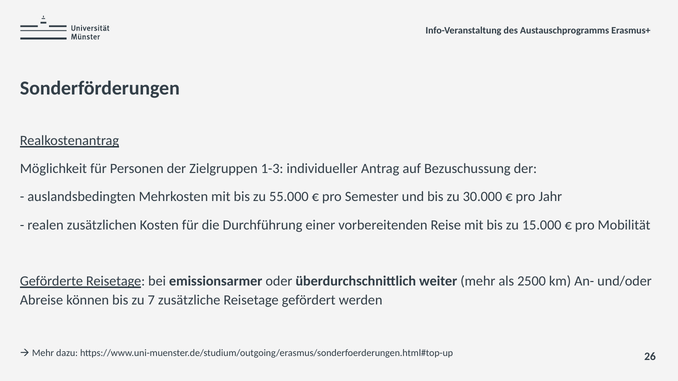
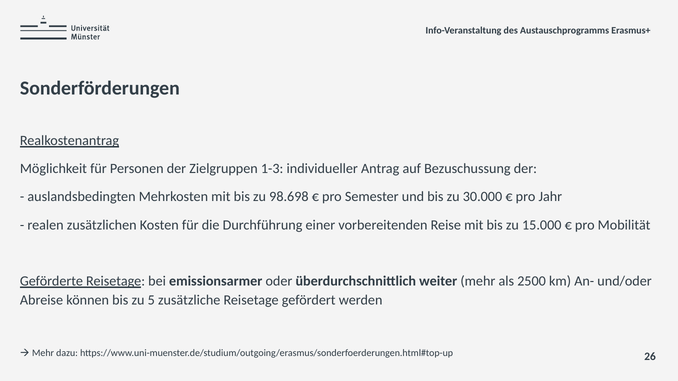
55.000: 55.000 -> 98.698 (289, 197)
7: 7 -> 5 (151, 300)
